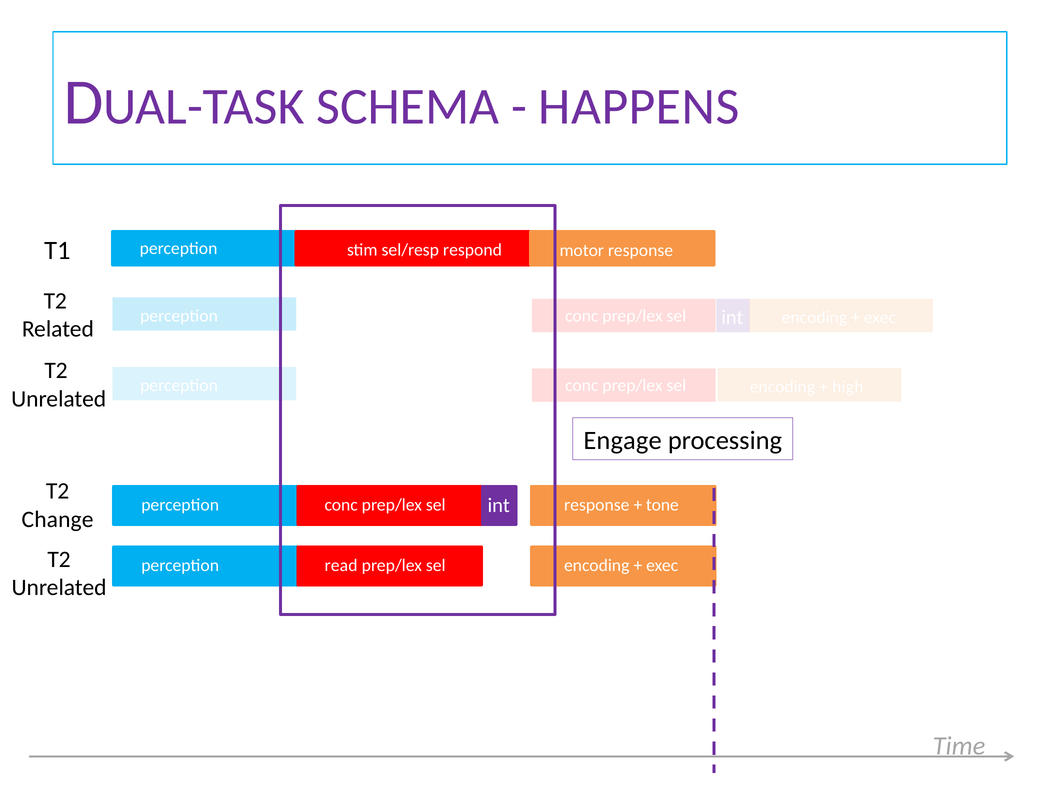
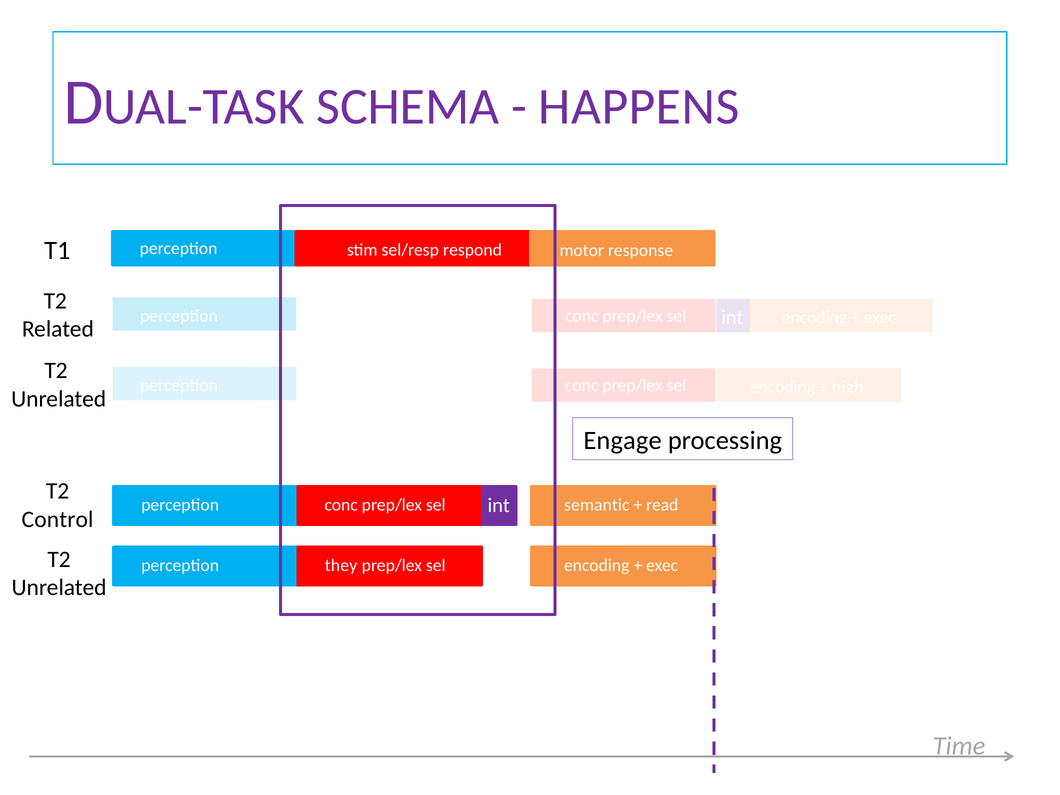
sel response: response -> semantic (597, 505)
tone: tone -> read (662, 505)
Change: Change -> Control (58, 519)
read: read -> they (341, 565)
